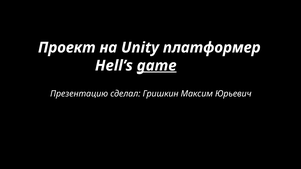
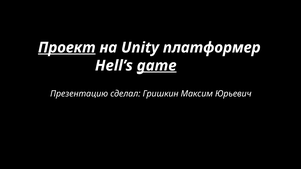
Проект underline: none -> present (67, 48)
